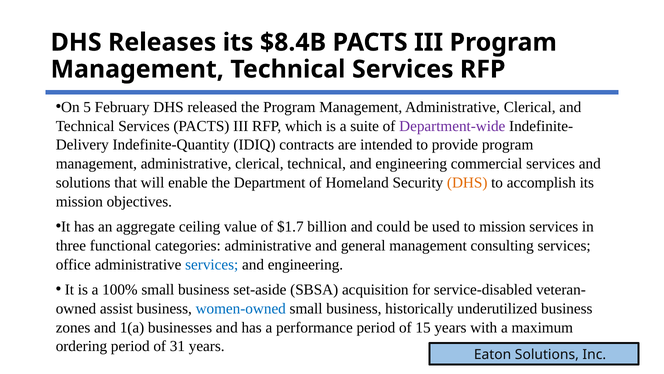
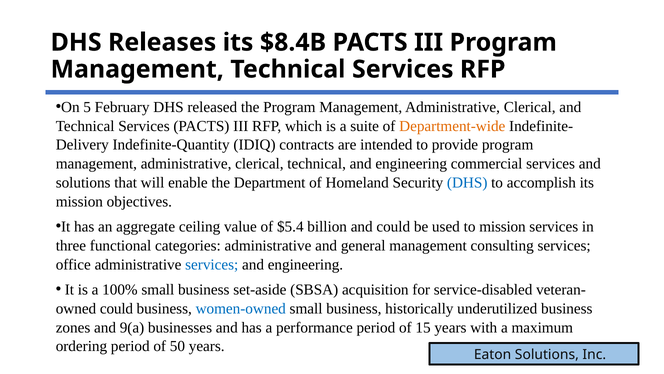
Department-wide colour: purple -> orange (452, 126)
DHS colour: orange -> blue (467, 182)
$1.7: $1.7 -> $5.4 (290, 226)
assist: assist -> could (117, 308)
1(a: 1(a -> 9(a (132, 327)
31: 31 -> 50 (177, 346)
